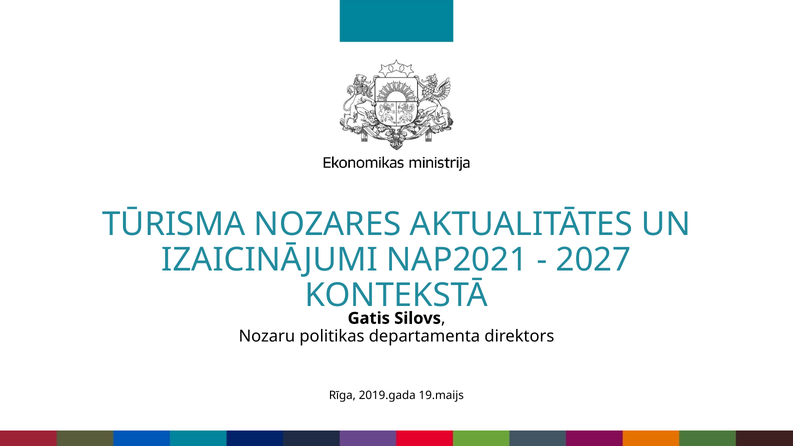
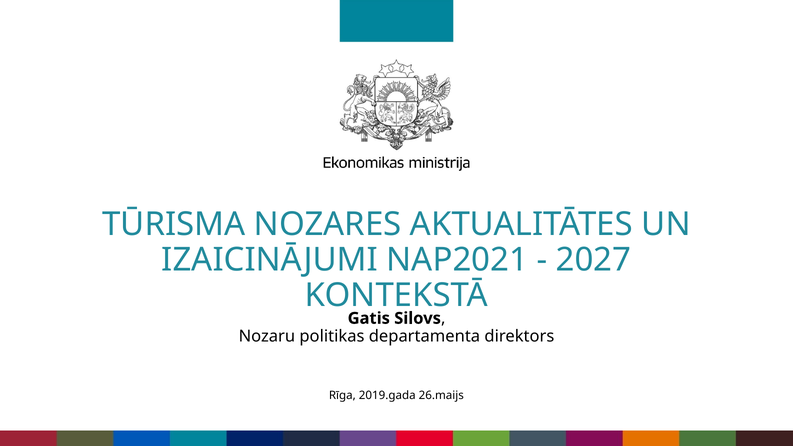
19.maijs: 19.maijs -> 26.maijs (441, 395)
